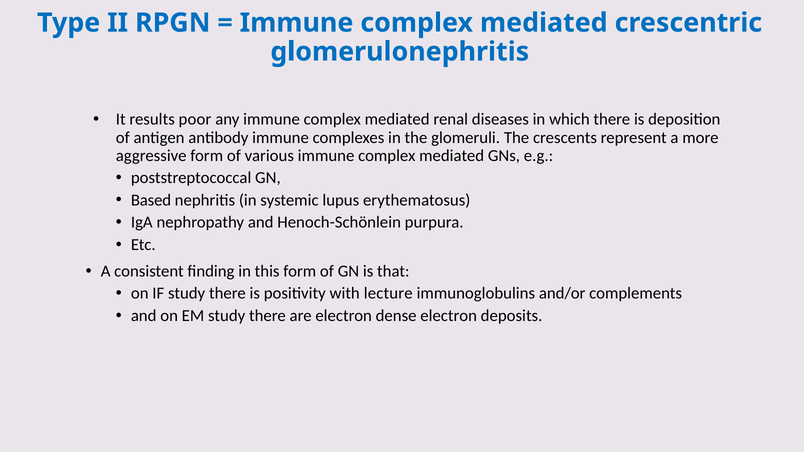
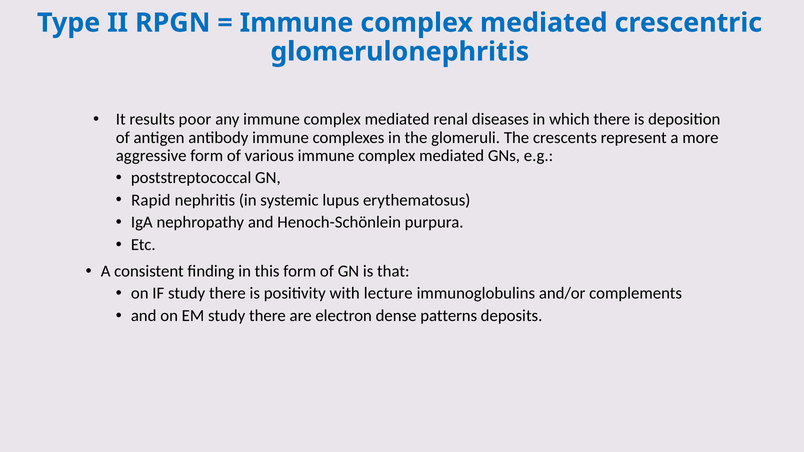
Based: Based -> Rapid (151, 200)
dense electron: electron -> patterns (449, 316)
